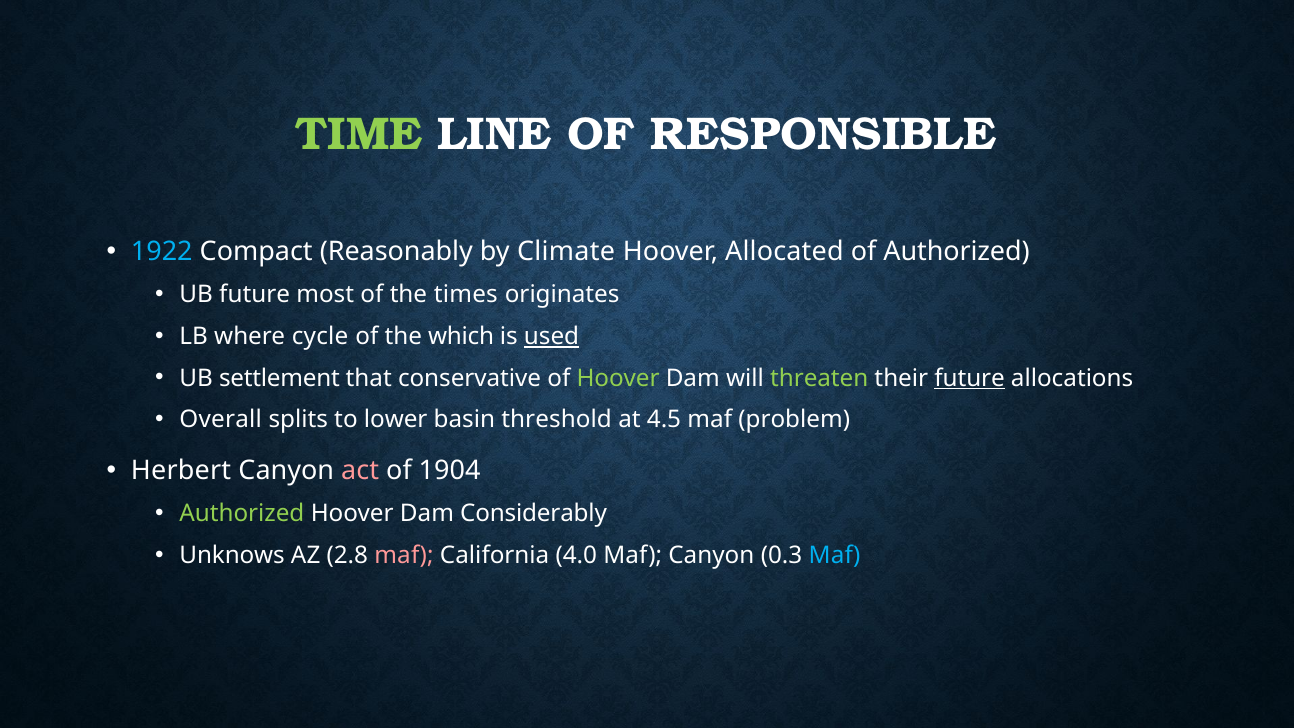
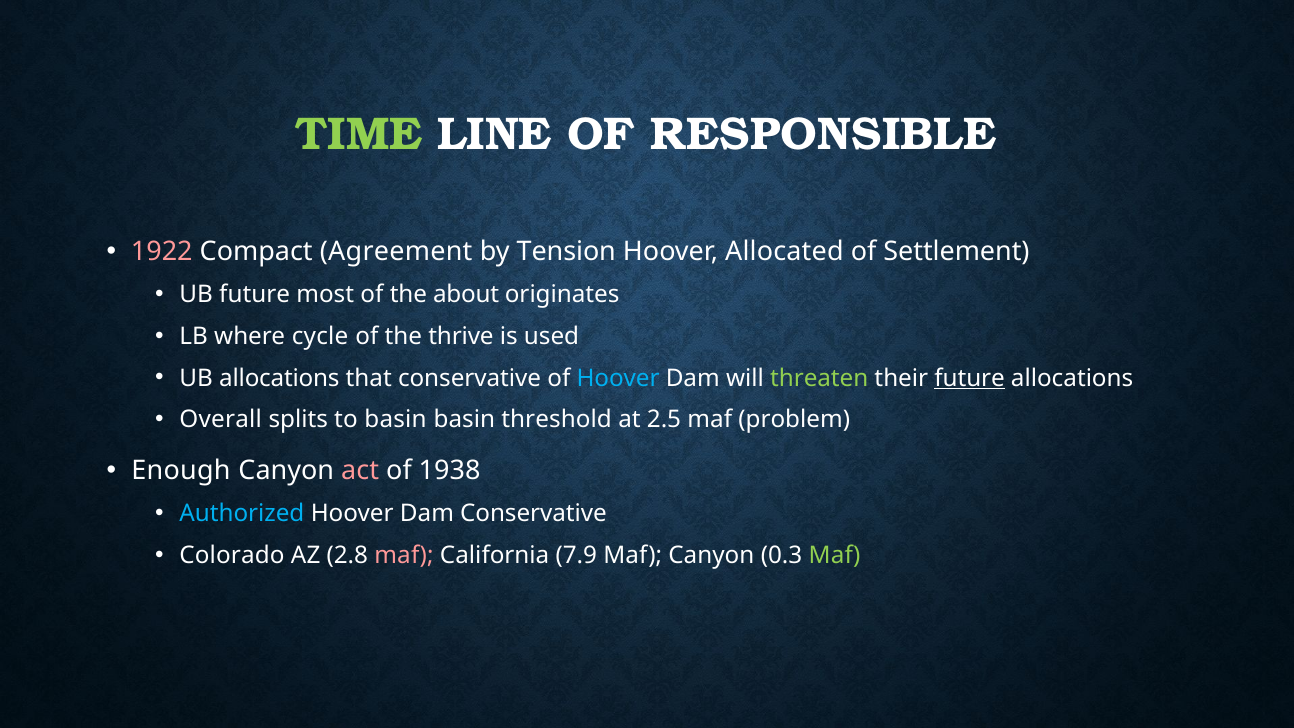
1922 colour: light blue -> pink (162, 252)
Reasonably: Reasonably -> Agreement (396, 252)
Climate: Climate -> Tension (566, 252)
of Authorized: Authorized -> Settlement (956, 252)
times: times -> about (466, 295)
which: which -> thrive (461, 337)
used underline: present -> none (552, 337)
UB settlement: settlement -> allocations (279, 378)
Hoover colour: light green -> light blue (618, 378)
to lower: lower -> basin (396, 420)
4.5: 4.5 -> 2.5 (664, 420)
Herbert: Herbert -> Enough (181, 471)
1904: 1904 -> 1938 (450, 471)
Authorized colour: light green -> light blue (242, 514)
Dam Considerably: Considerably -> Conservative (533, 514)
Unknows: Unknows -> Colorado (232, 555)
4.0: 4.0 -> 7.9 (576, 555)
Maf colour: light blue -> light green (835, 555)
